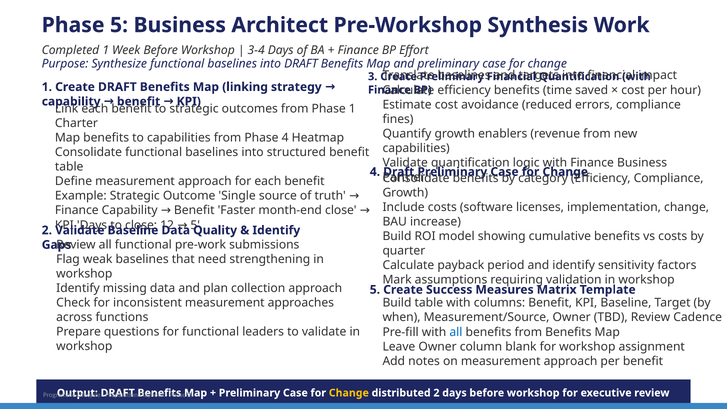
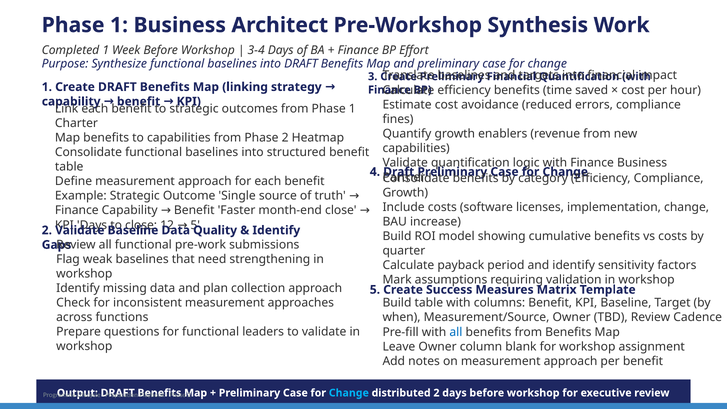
5: 5 -> 1 (119, 25)
from Phase 4: 4 -> 2 (285, 138)
Change colour: yellow -> light blue (349, 393)
